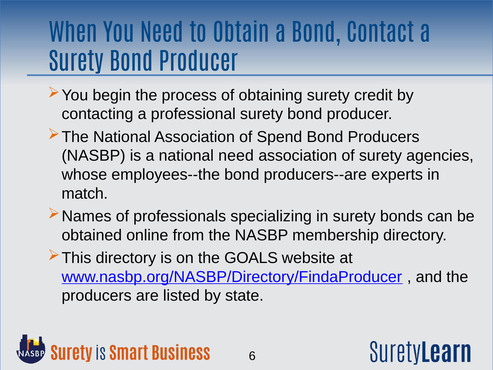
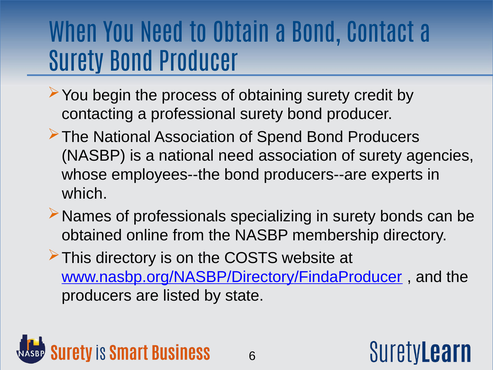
match: match -> which (85, 193)
GOALS: GOALS -> COSTS (251, 258)
